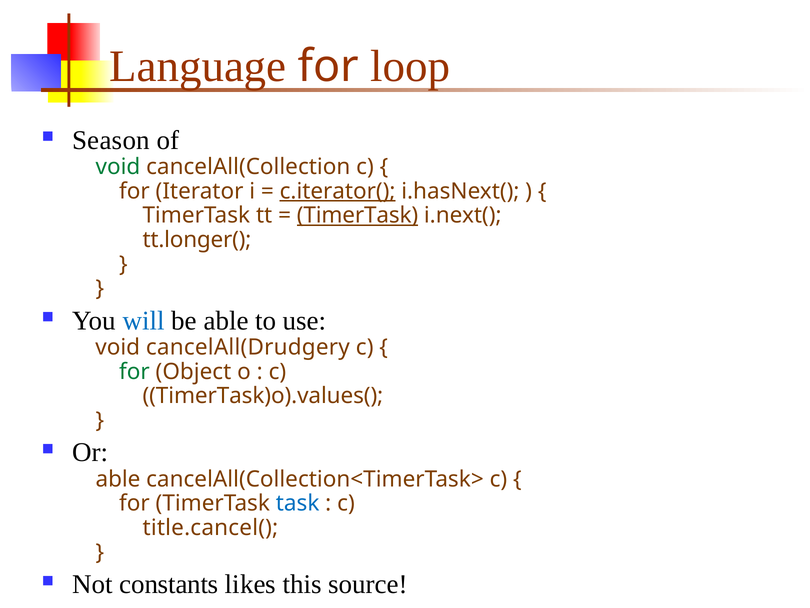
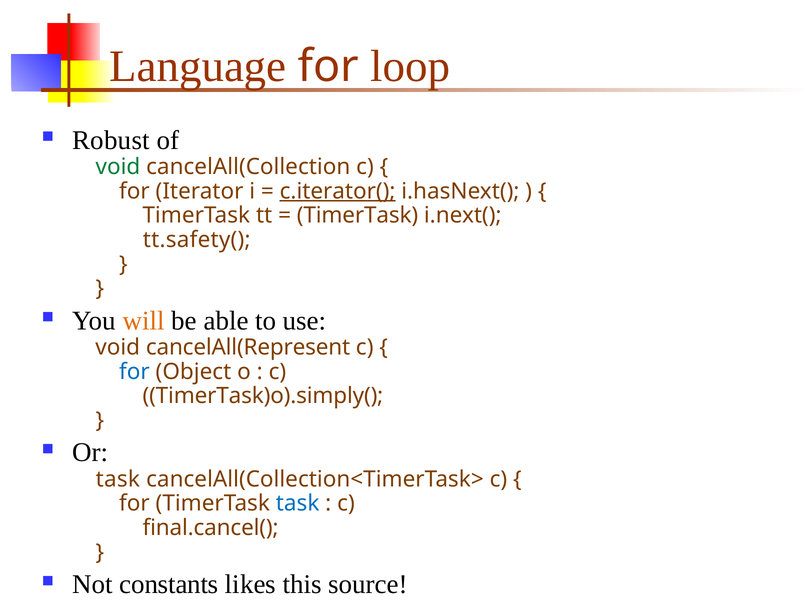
Season: Season -> Robust (111, 140)
TimerTask underline: present -> none (357, 215)
tt.longer(: tt.longer( -> tt.safety( (197, 240)
will colour: blue -> orange (144, 320)
cancelAll(Drudgery: cancelAll(Drudgery -> cancelAll(Represent (248, 347)
for colour: green -> blue (134, 371)
TimerTask)o).values(: TimerTask)o).values( -> TimerTask)o).simply( (263, 396)
able: able -> task (118, 479)
title.cancel(: title.cancel( -> final.cancel( (211, 527)
